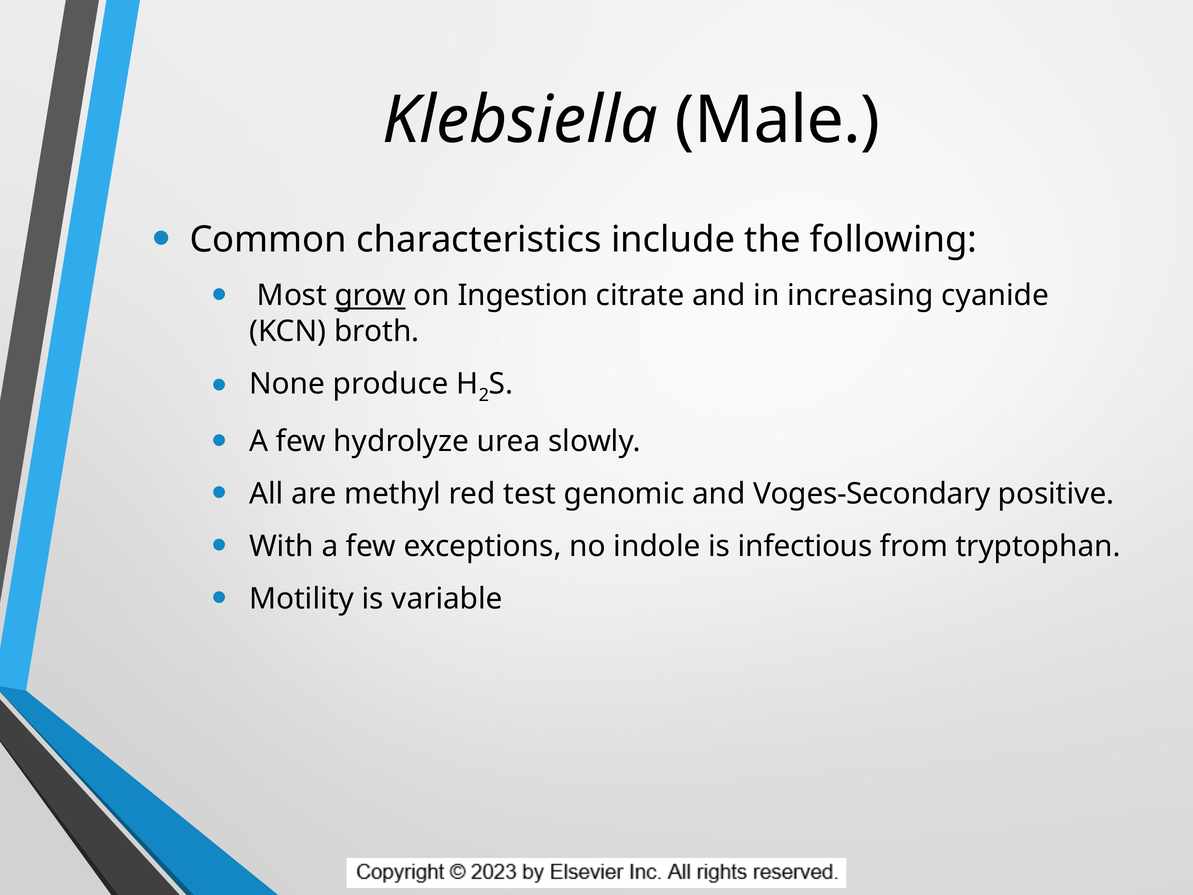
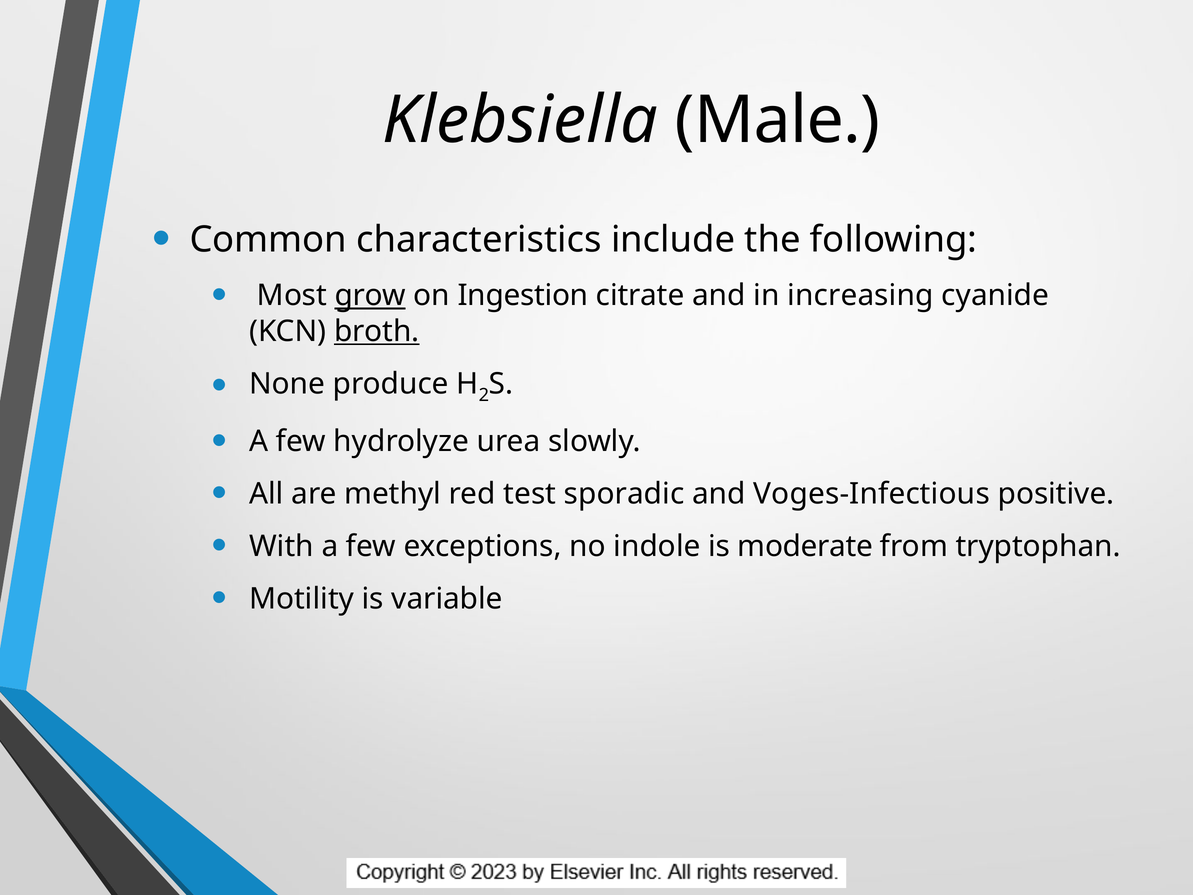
broth underline: none -> present (377, 331)
genomic: genomic -> sporadic (624, 494)
Voges-Secondary: Voges-Secondary -> Voges-Infectious (872, 494)
infectious: infectious -> moderate (805, 546)
